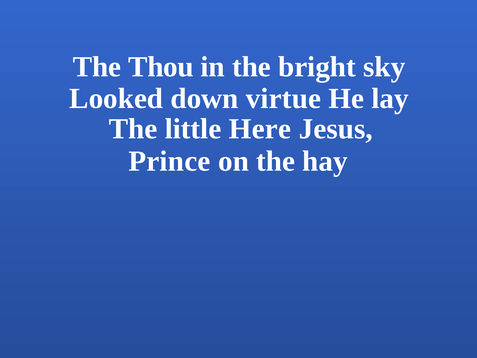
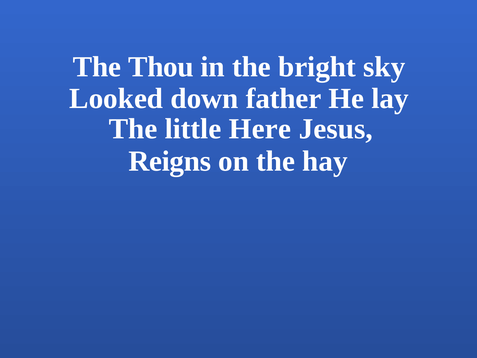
virtue: virtue -> father (284, 99)
Prince: Prince -> Reigns (170, 161)
